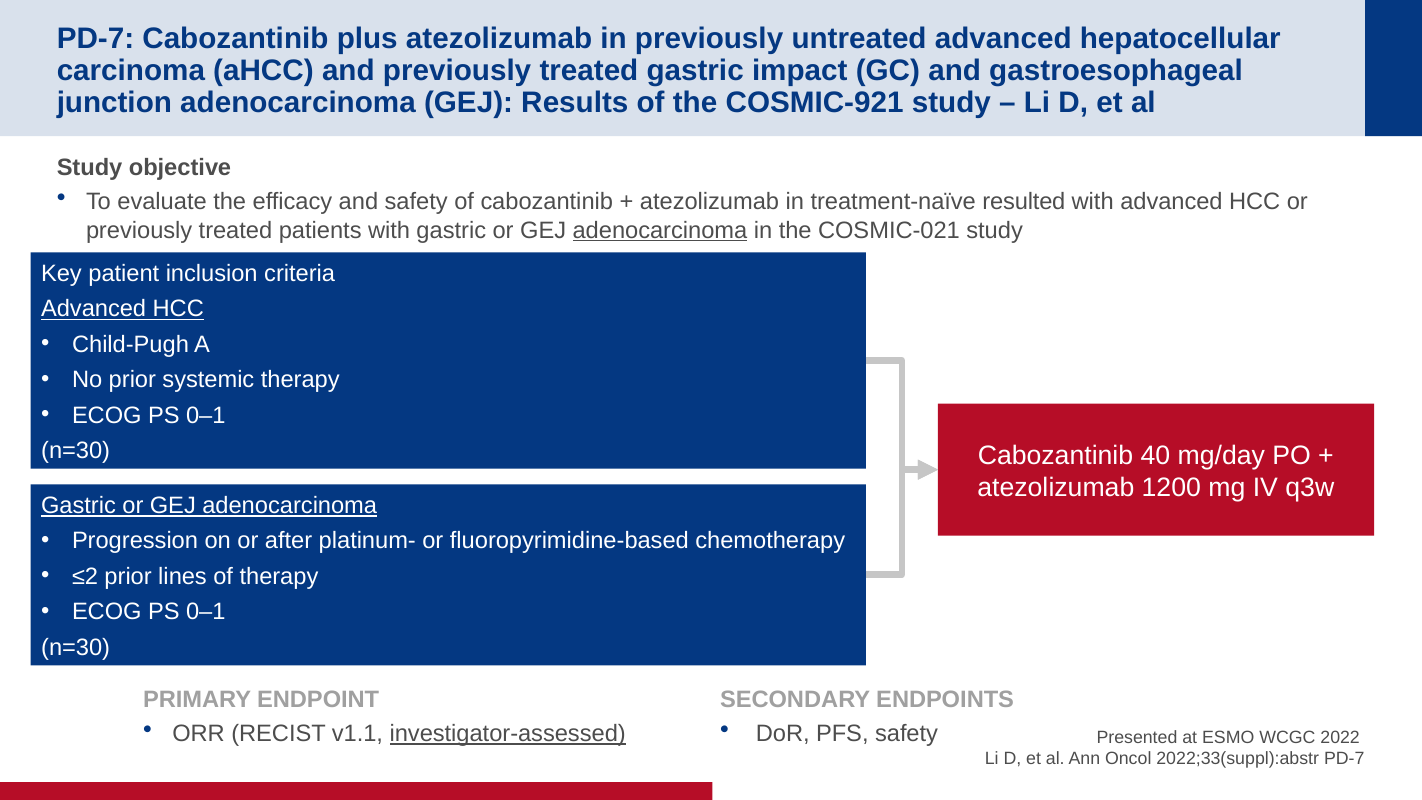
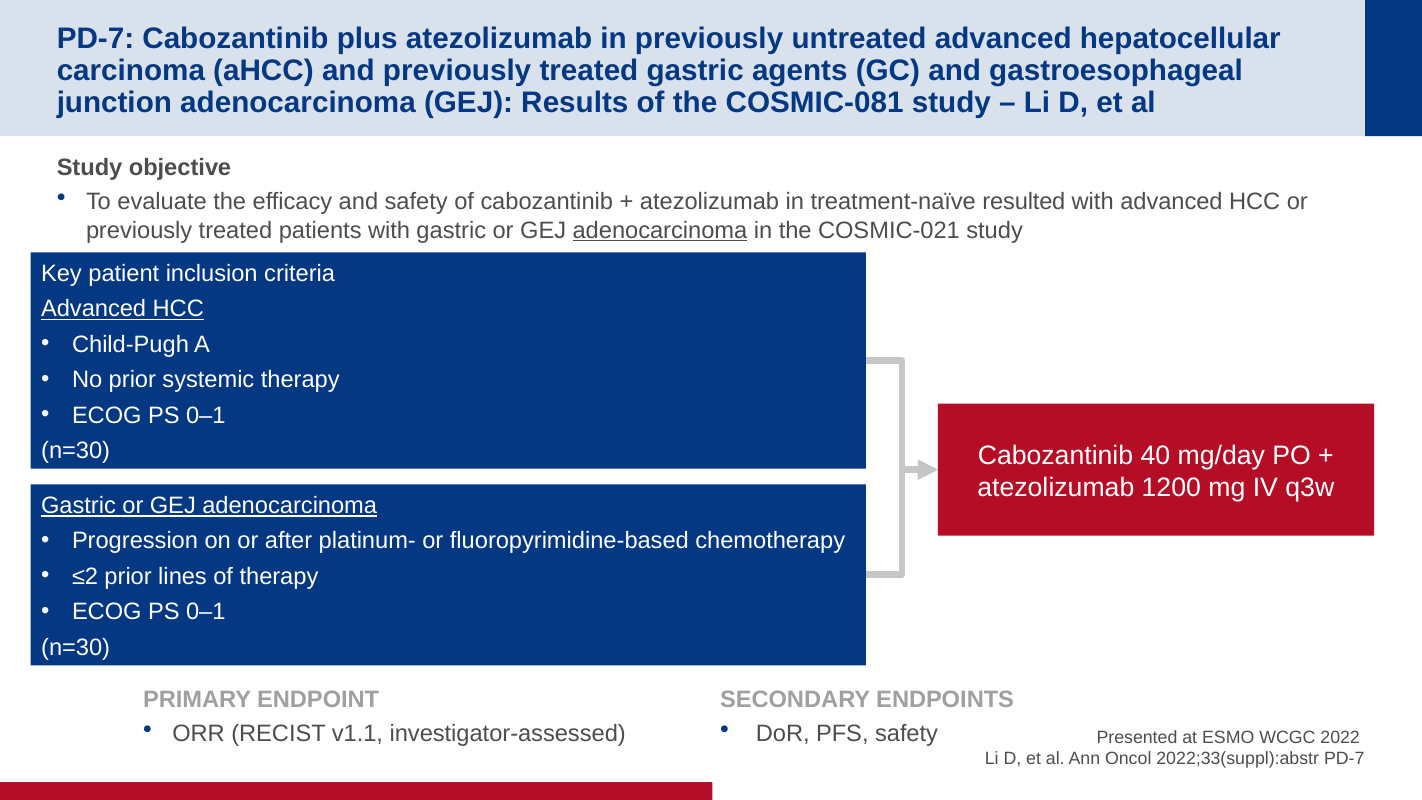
impact: impact -> agents (800, 71)
COSMIC-921: COSMIC-921 -> COSMIC-081 (815, 103)
investigator-assessed underline: present -> none (508, 734)
